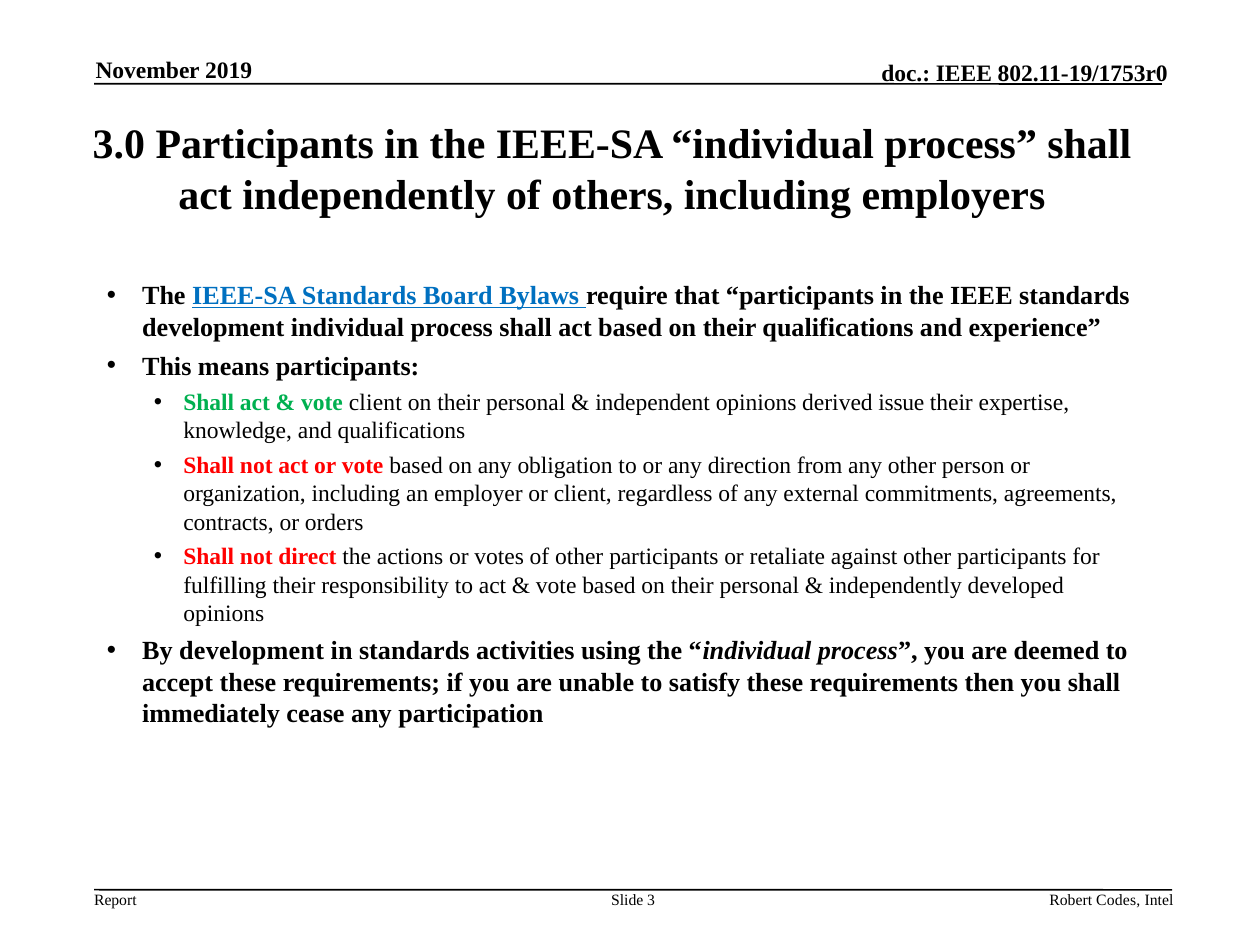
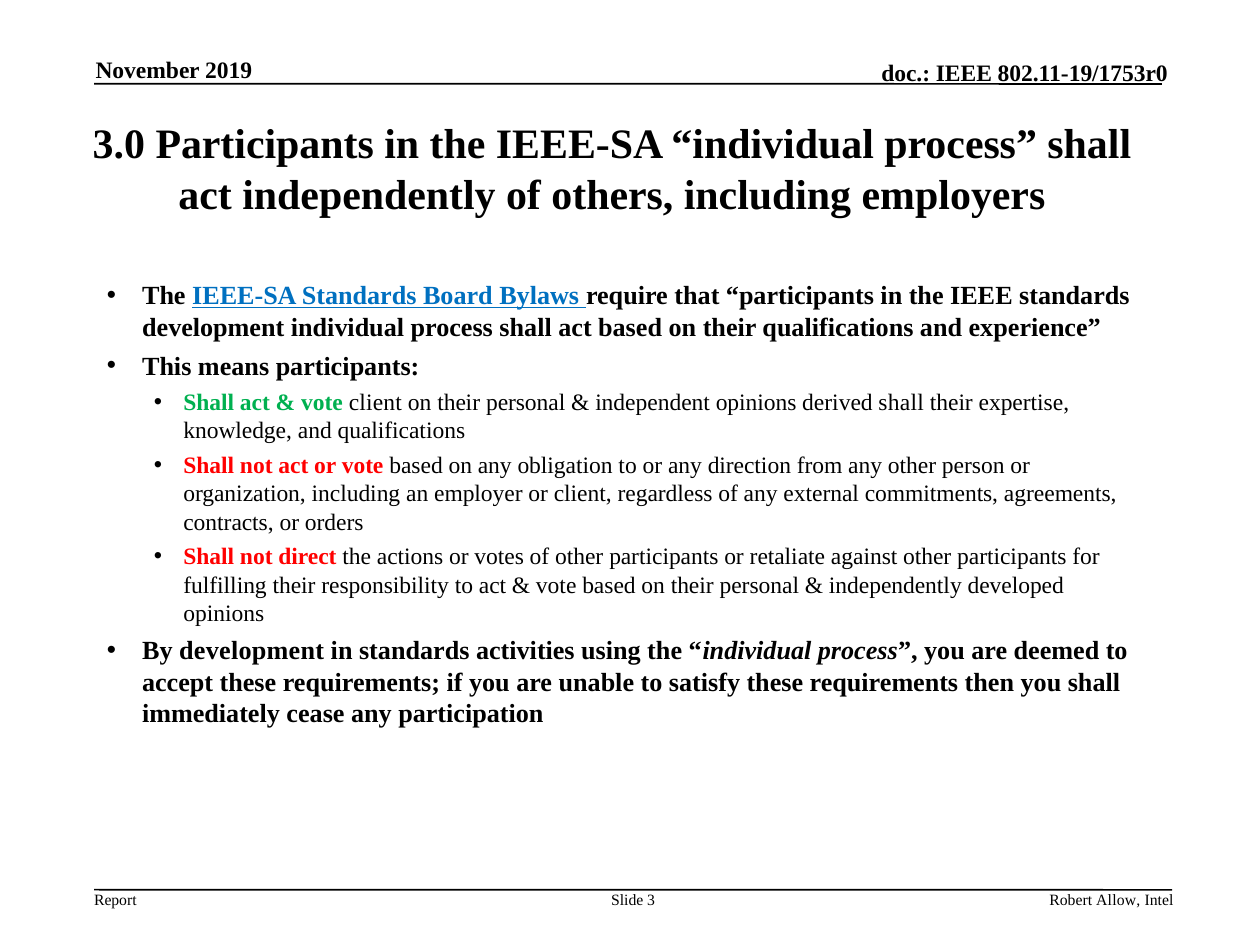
derived issue: issue -> shall (901, 403)
Codes: Codes -> Allow (1118, 900)
